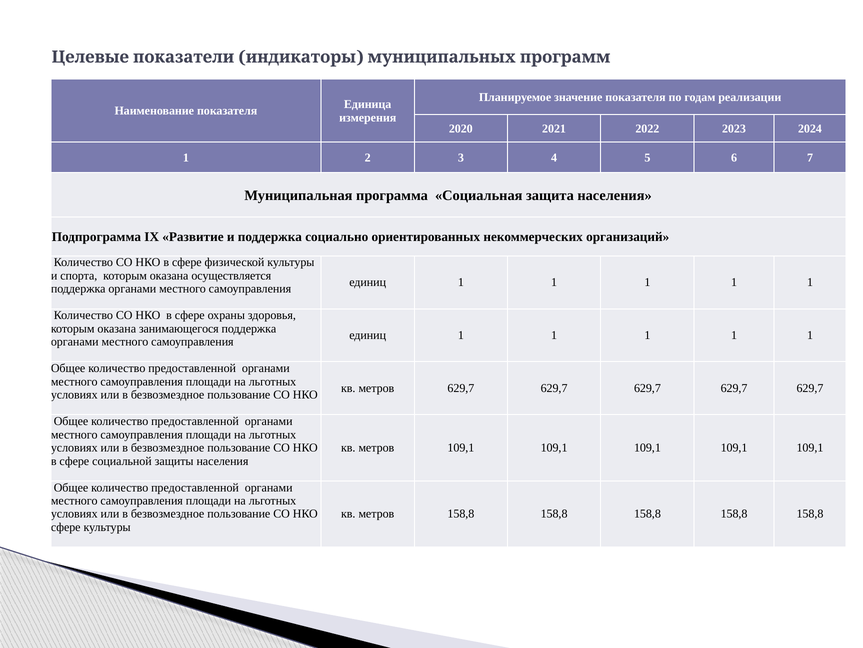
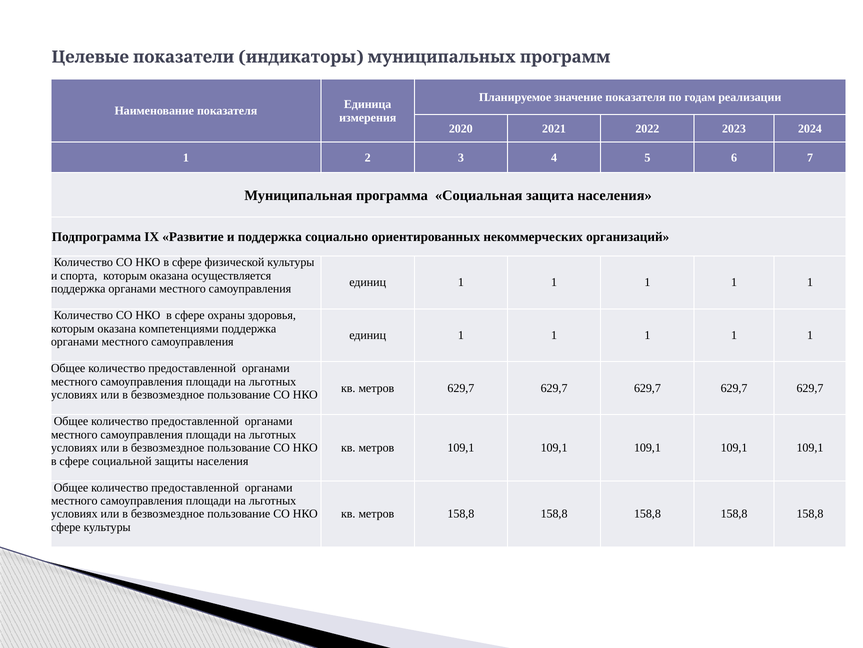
занимающегося: занимающегося -> компетенциями (179, 328)
